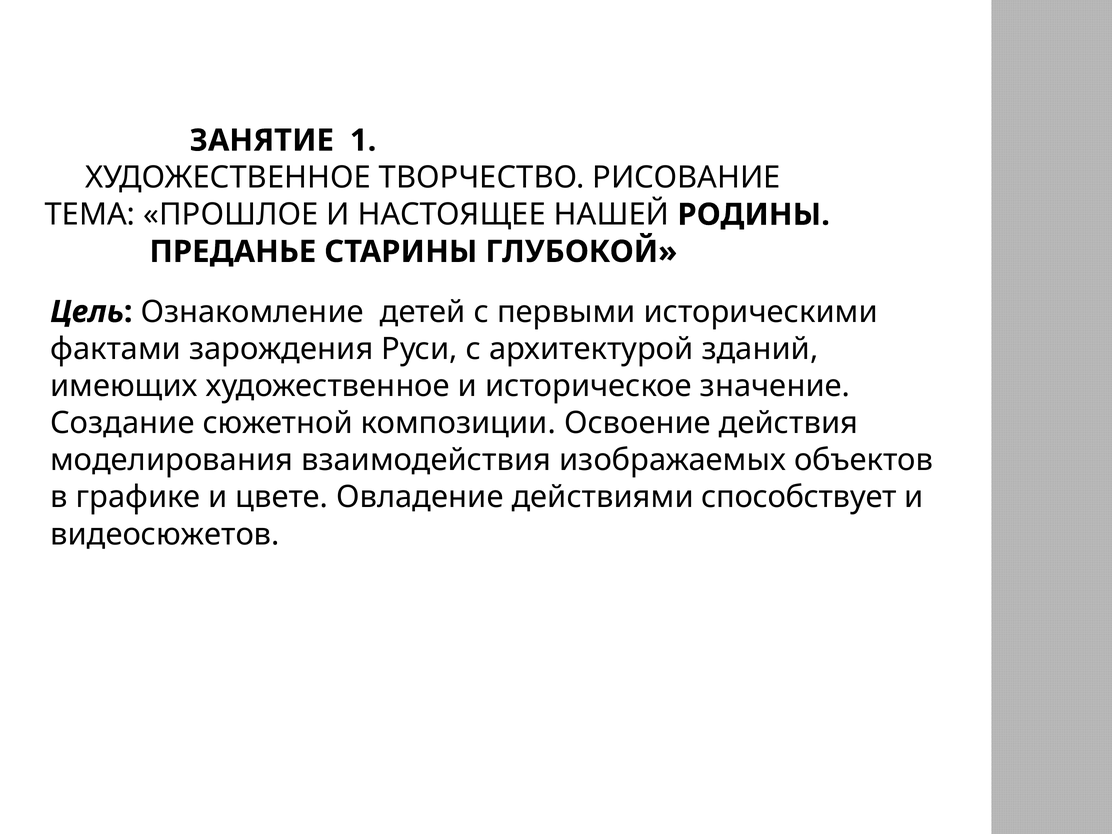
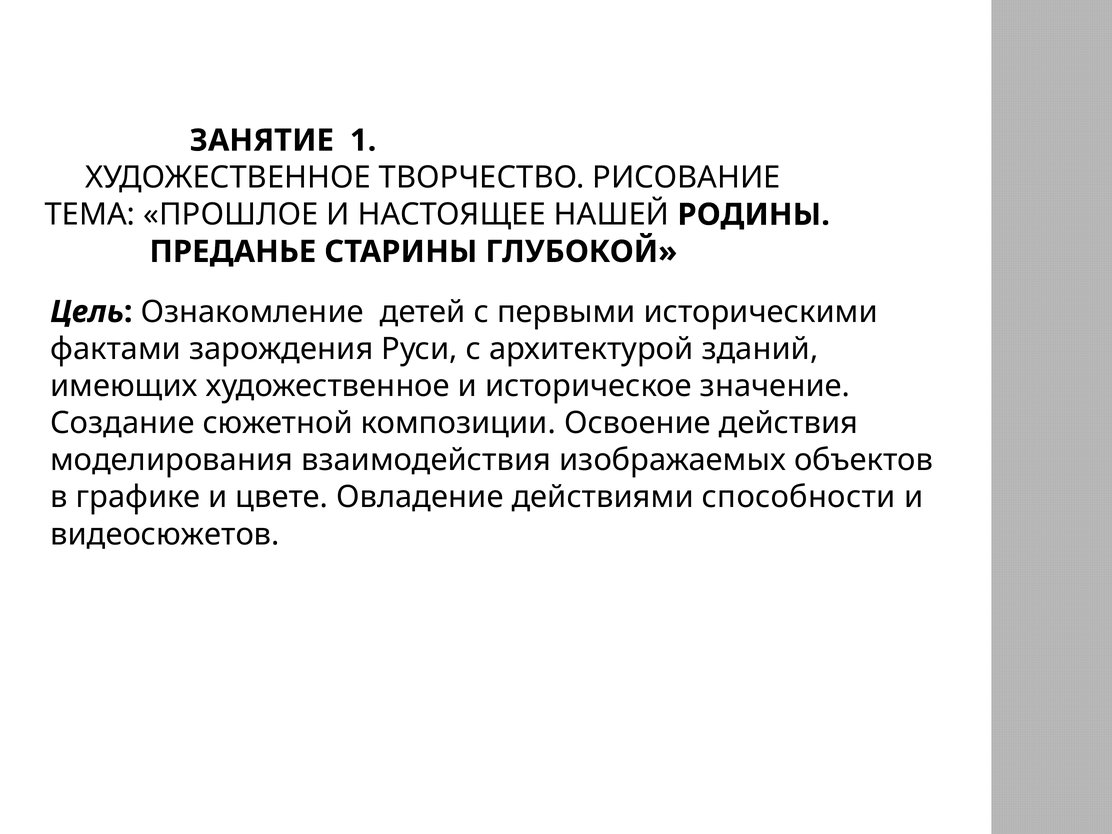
способствует: способствует -> способности (799, 497)
